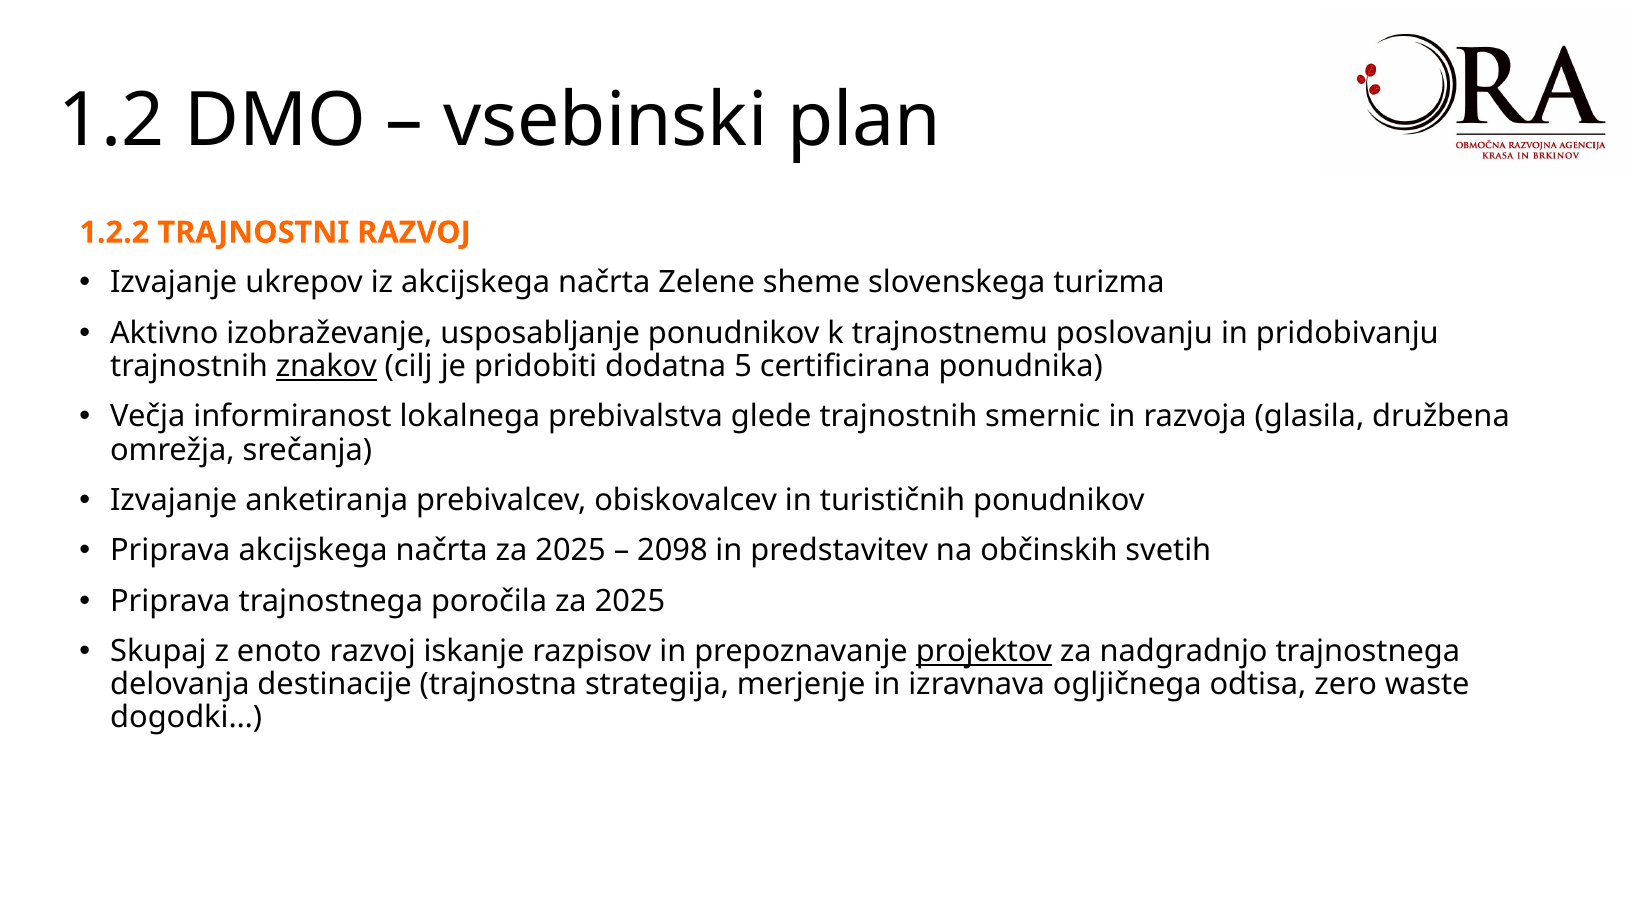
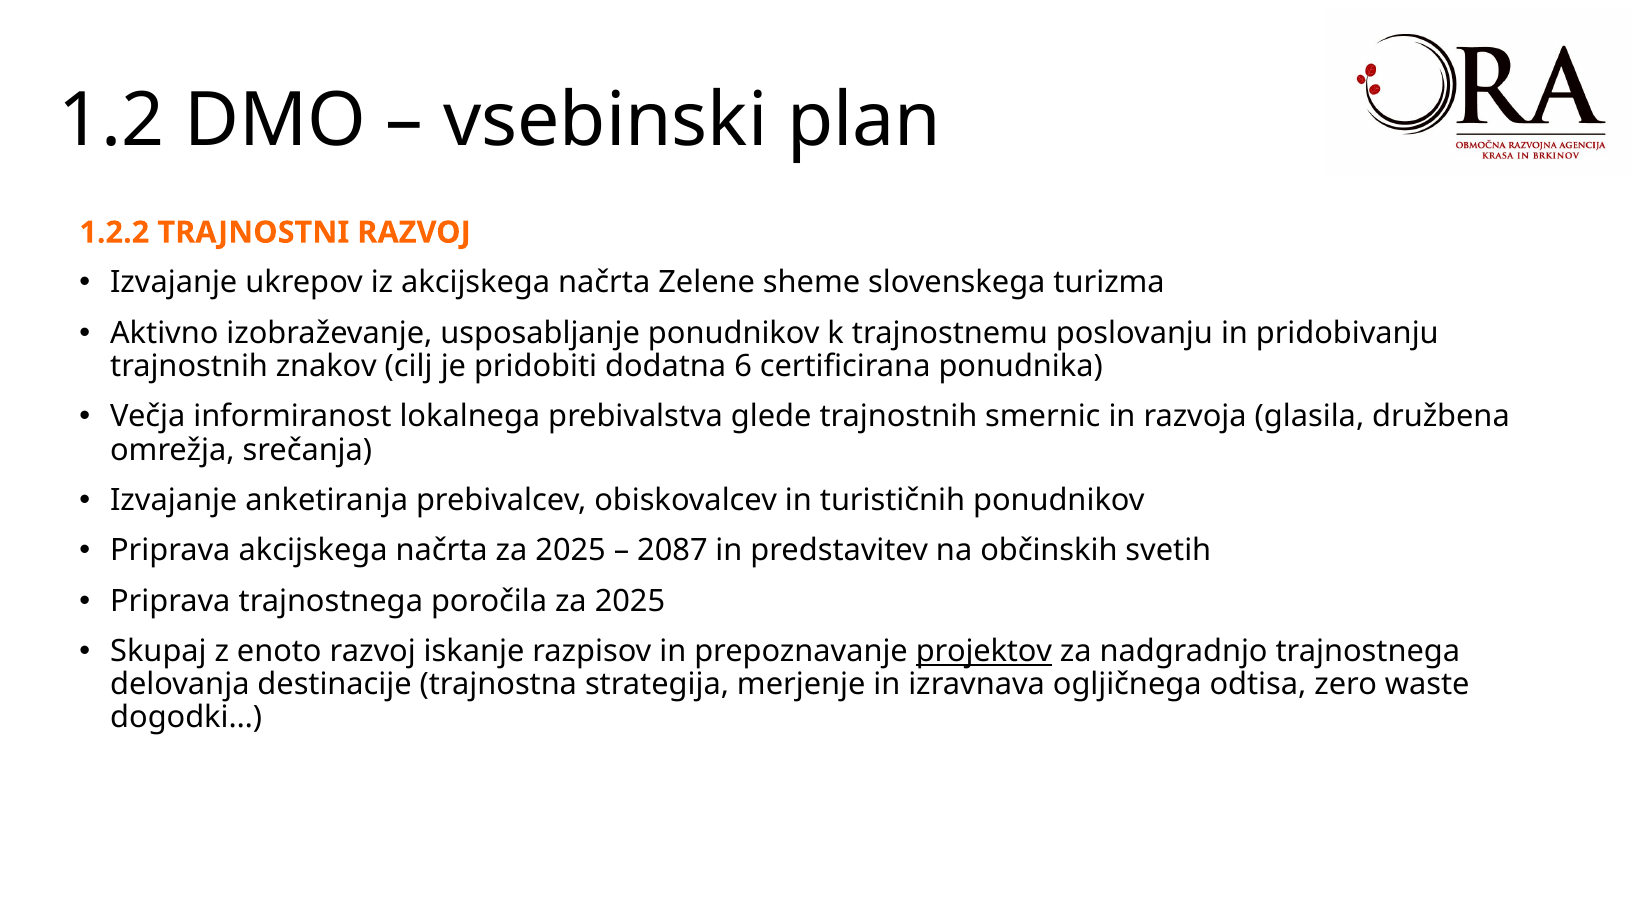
znakov underline: present -> none (326, 367)
5: 5 -> 6 (743, 367)
2098: 2098 -> 2087 (672, 551)
